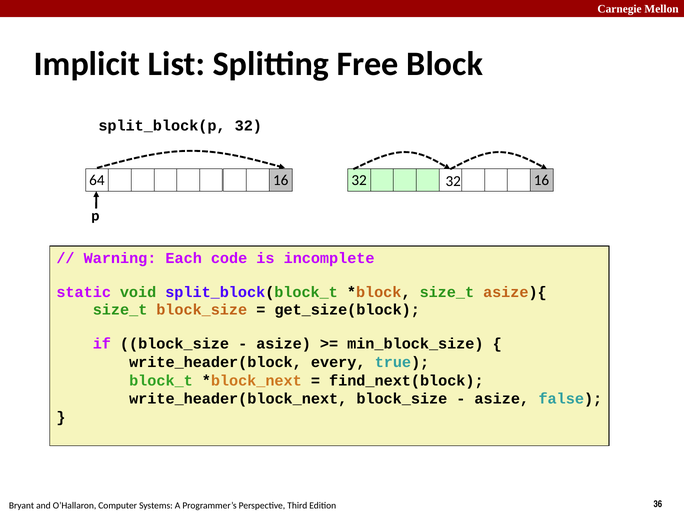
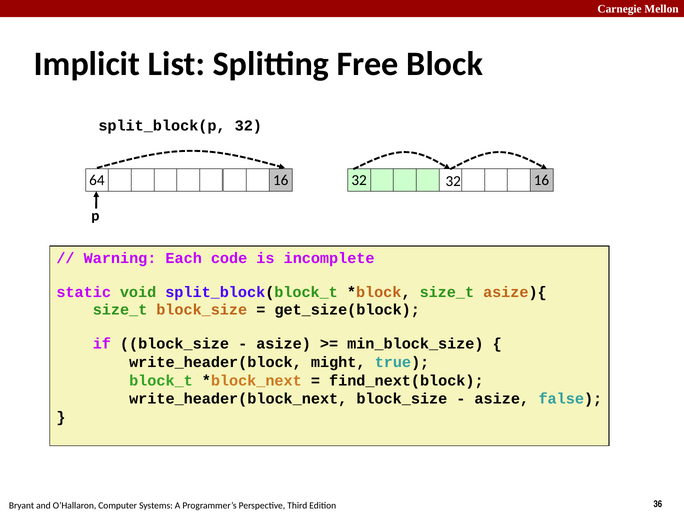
every: every -> might (338, 362)
